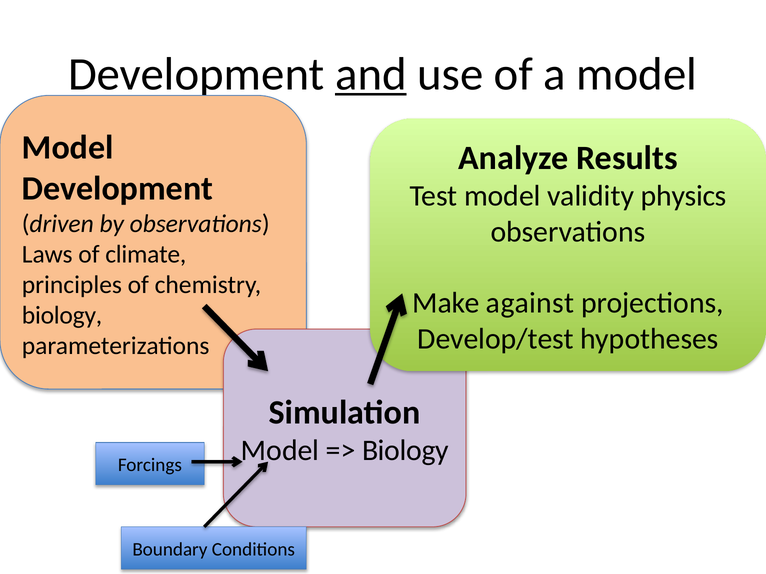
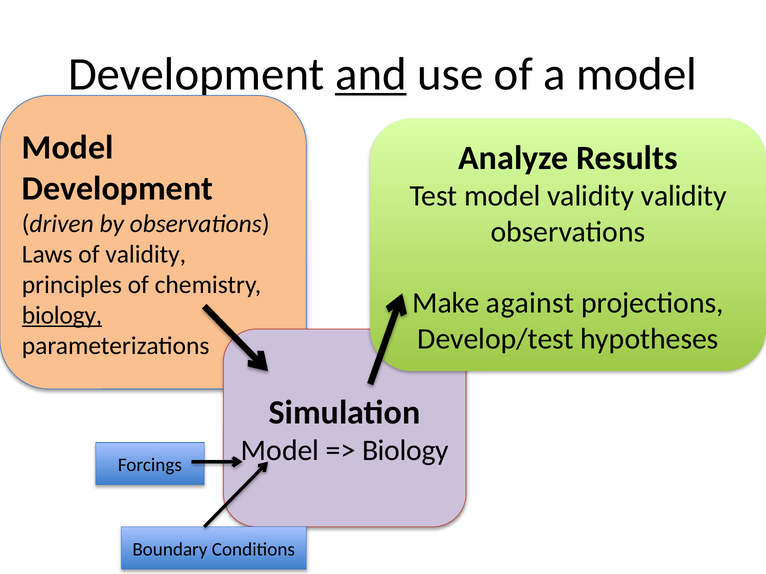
validity physics: physics -> validity (684, 196)
of climate: climate -> validity (146, 254)
biology underline: none -> present (62, 316)
